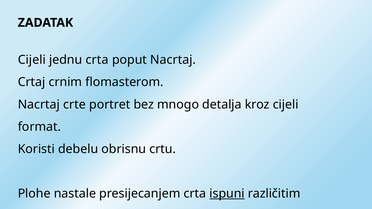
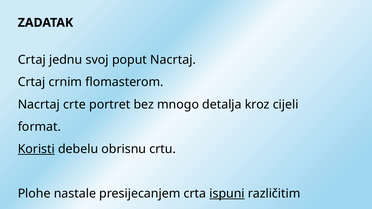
Cijeli: Cijeli -> Crtaj (32, 60)
jednu crta: crta -> svoj (97, 60)
Koristi underline: none -> present (36, 149)
